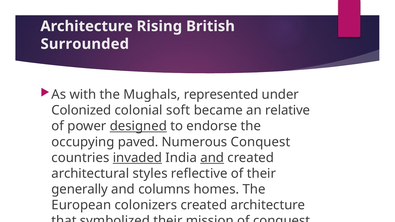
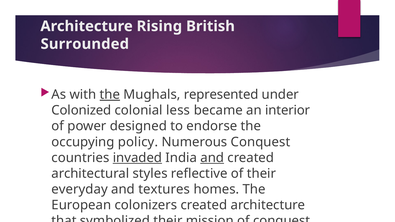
the underline: none -> present (110, 95)
soft: soft -> less (178, 110)
relative: relative -> interior (288, 110)
designed underline: present -> none (138, 126)
paved: paved -> policy (138, 142)
generally: generally -> everyday (80, 189)
columns: columns -> textures (164, 189)
